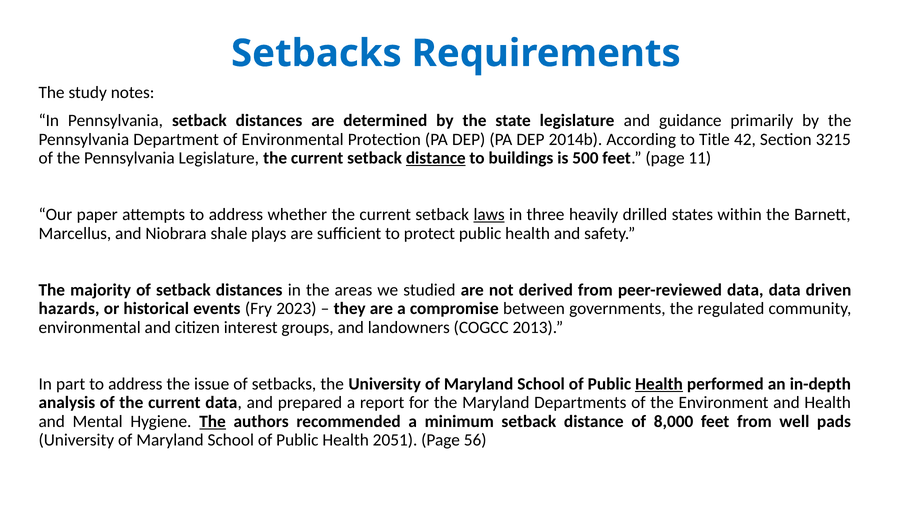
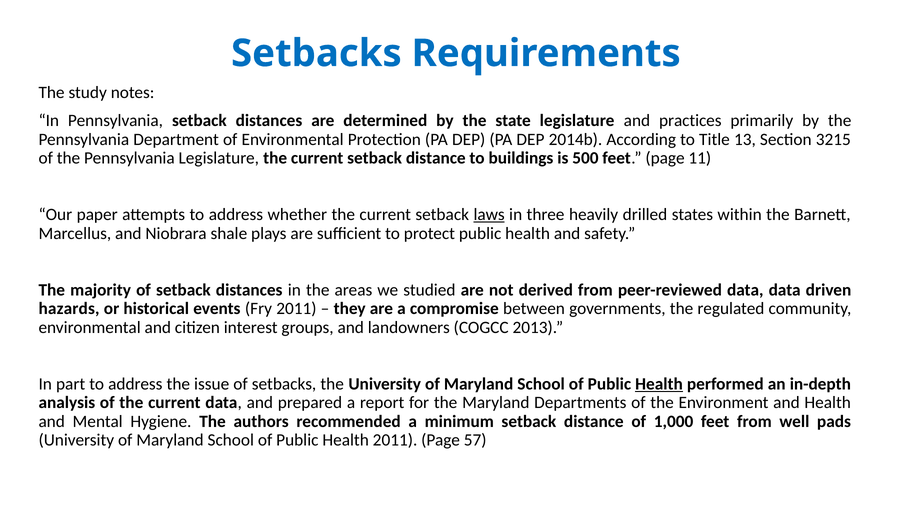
guidance: guidance -> practices (690, 121)
42: 42 -> 13 (745, 139)
distance underline: present -> none (436, 158)
Fry 2023: 2023 -> 2011 (296, 308)
The underline: present -> none (213, 421)
8,000: 8,000 -> 1,000 (674, 421)
Health 2051: 2051 -> 2011 (395, 440)
56: 56 -> 57 (475, 440)
